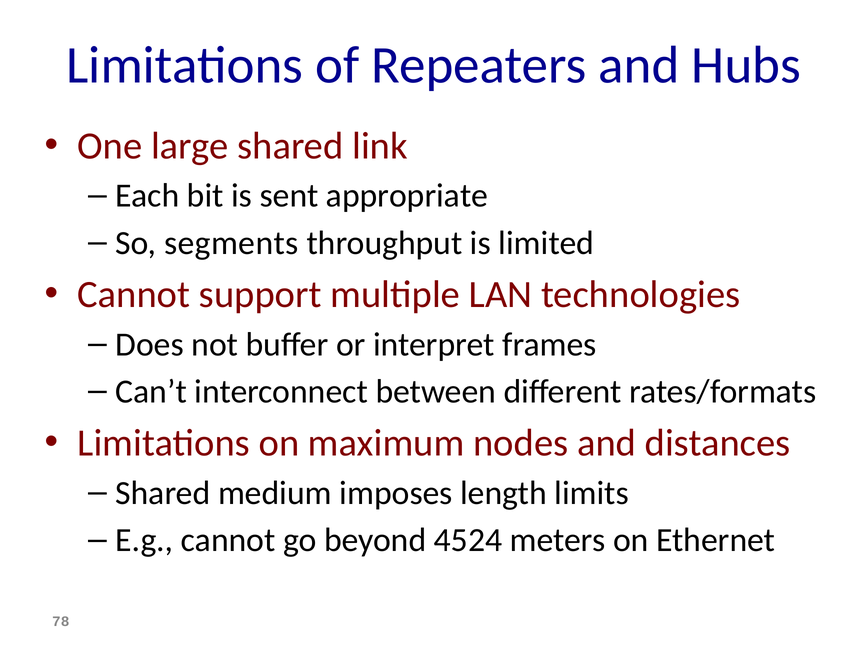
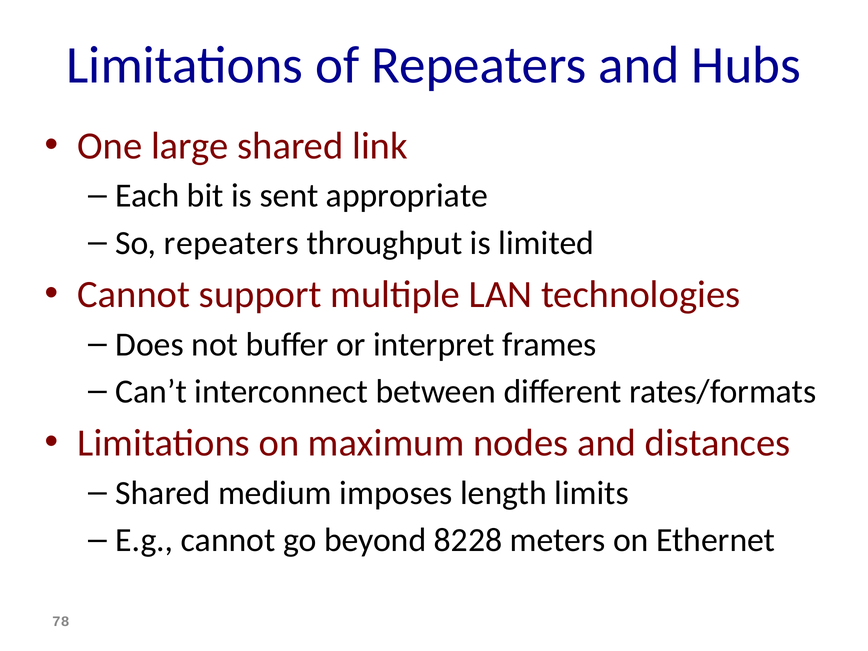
So segments: segments -> repeaters (231, 243)
4524: 4524 -> 8228 (468, 540)
